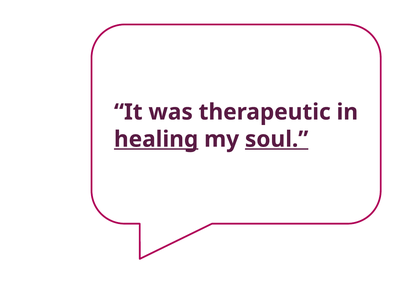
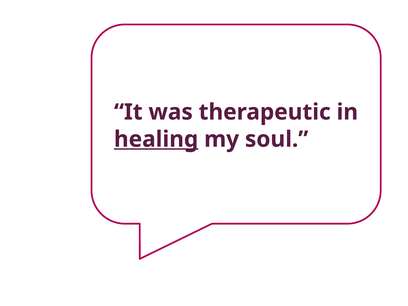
soul underline: present -> none (277, 139)
